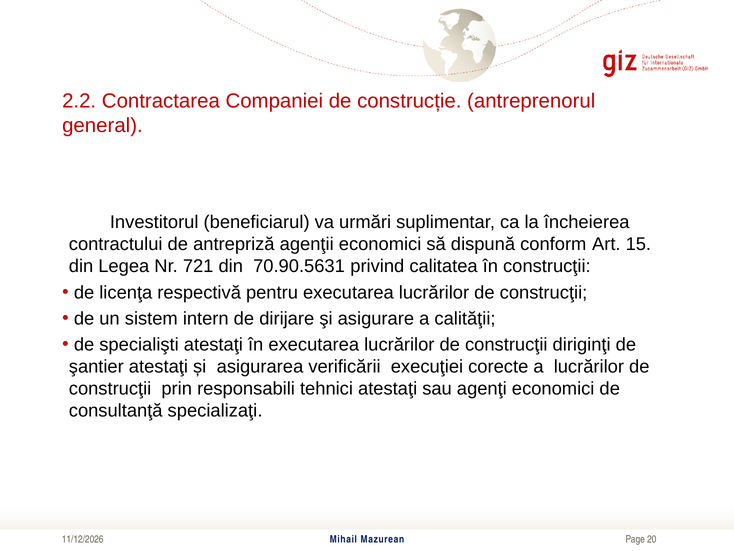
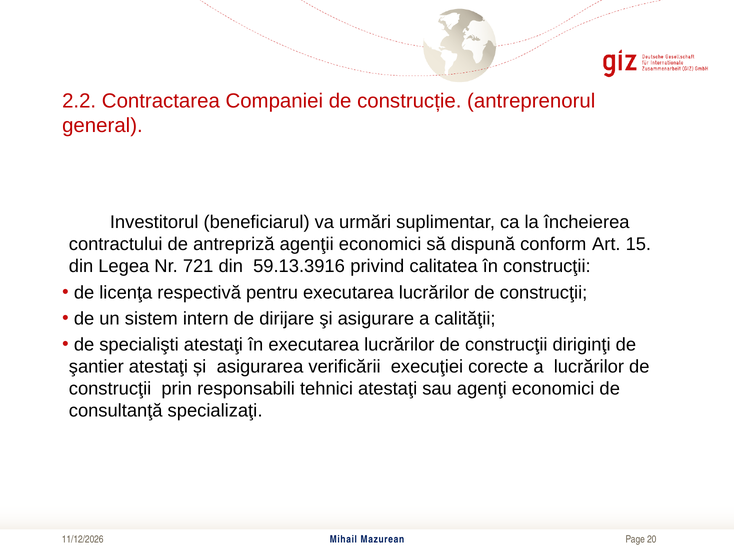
70.90.5631: 70.90.5631 -> 59.13.3916 (299, 266)
